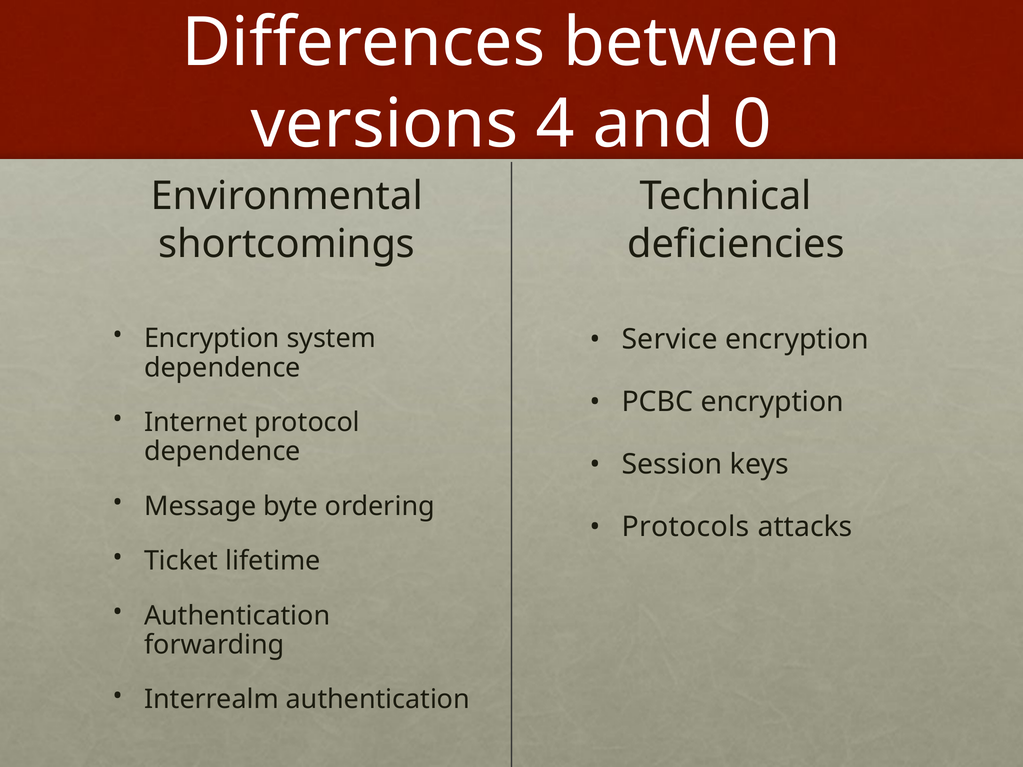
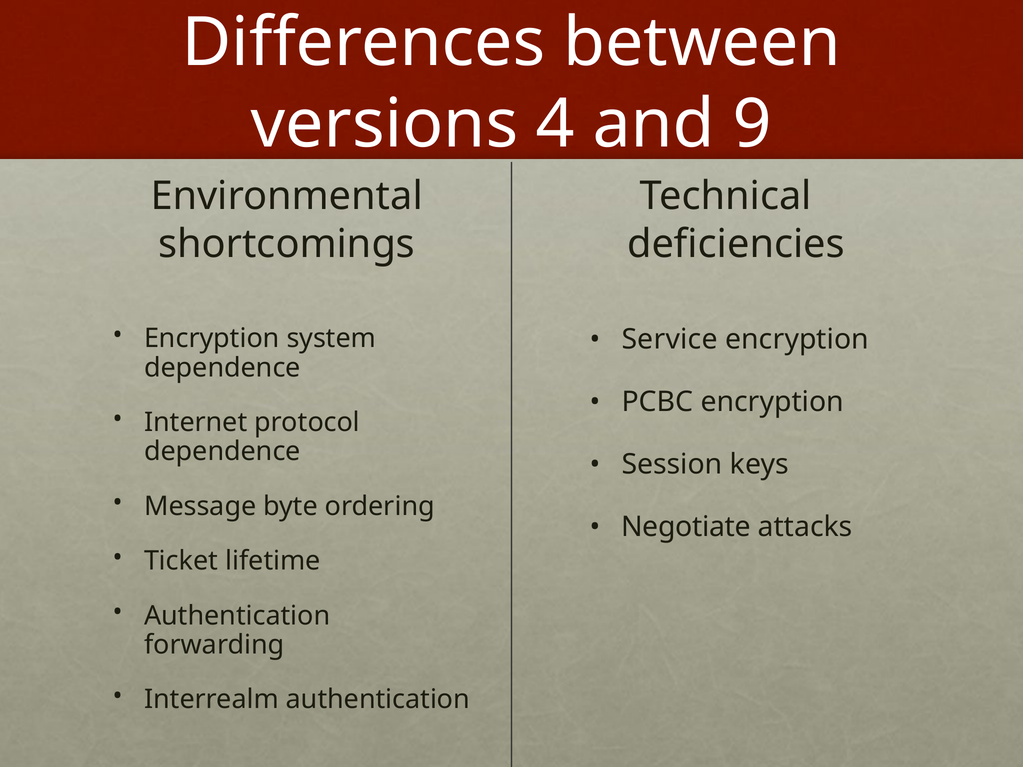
0: 0 -> 9 (752, 124)
Protocols: Protocols -> Negotiate (686, 527)
